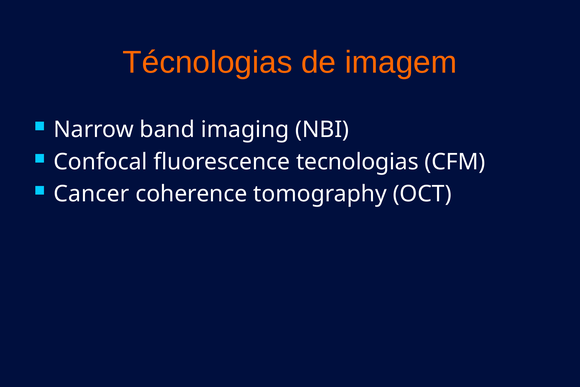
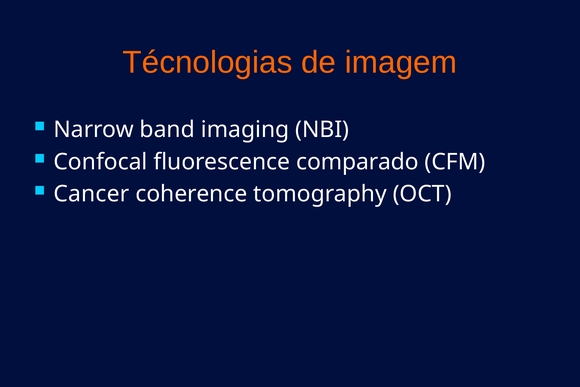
tecnologias: tecnologias -> comparado (357, 162)
